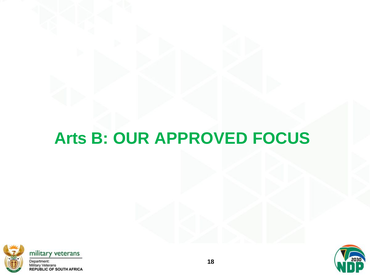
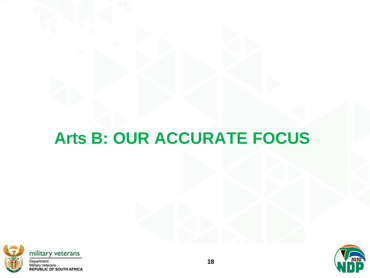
APPROVED: APPROVED -> ACCURATE (201, 138)
